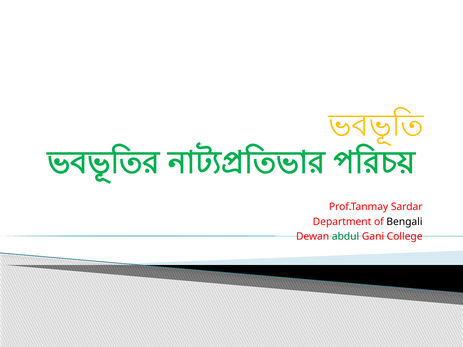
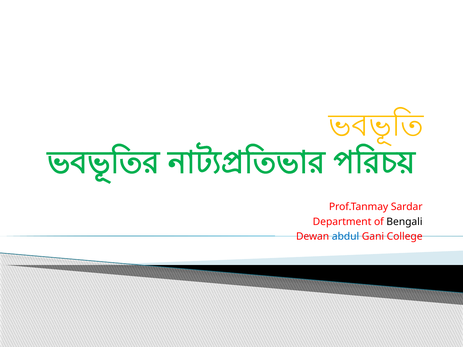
abdul colour: green -> blue (346, 237)
